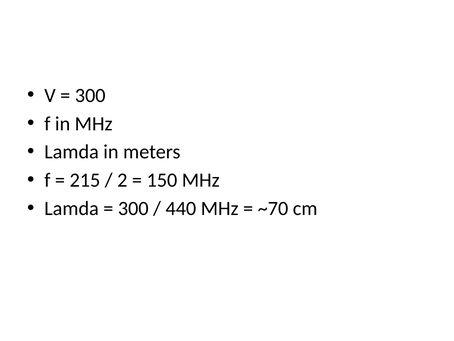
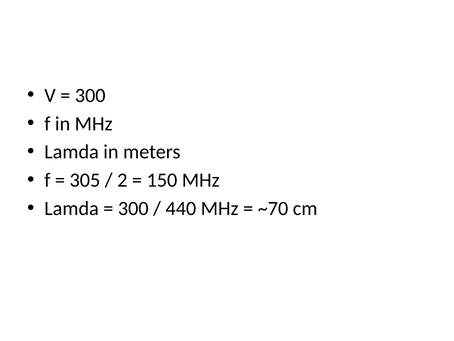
215: 215 -> 305 (85, 180)
